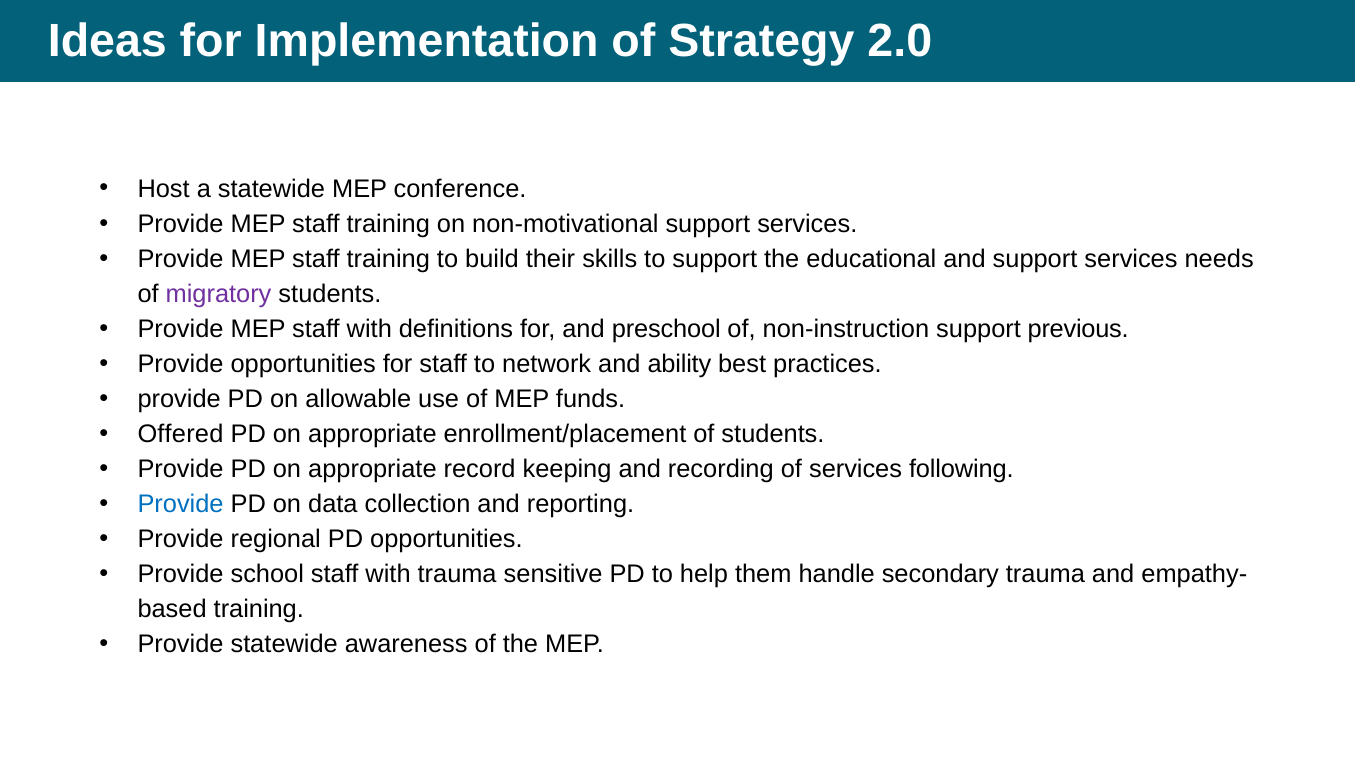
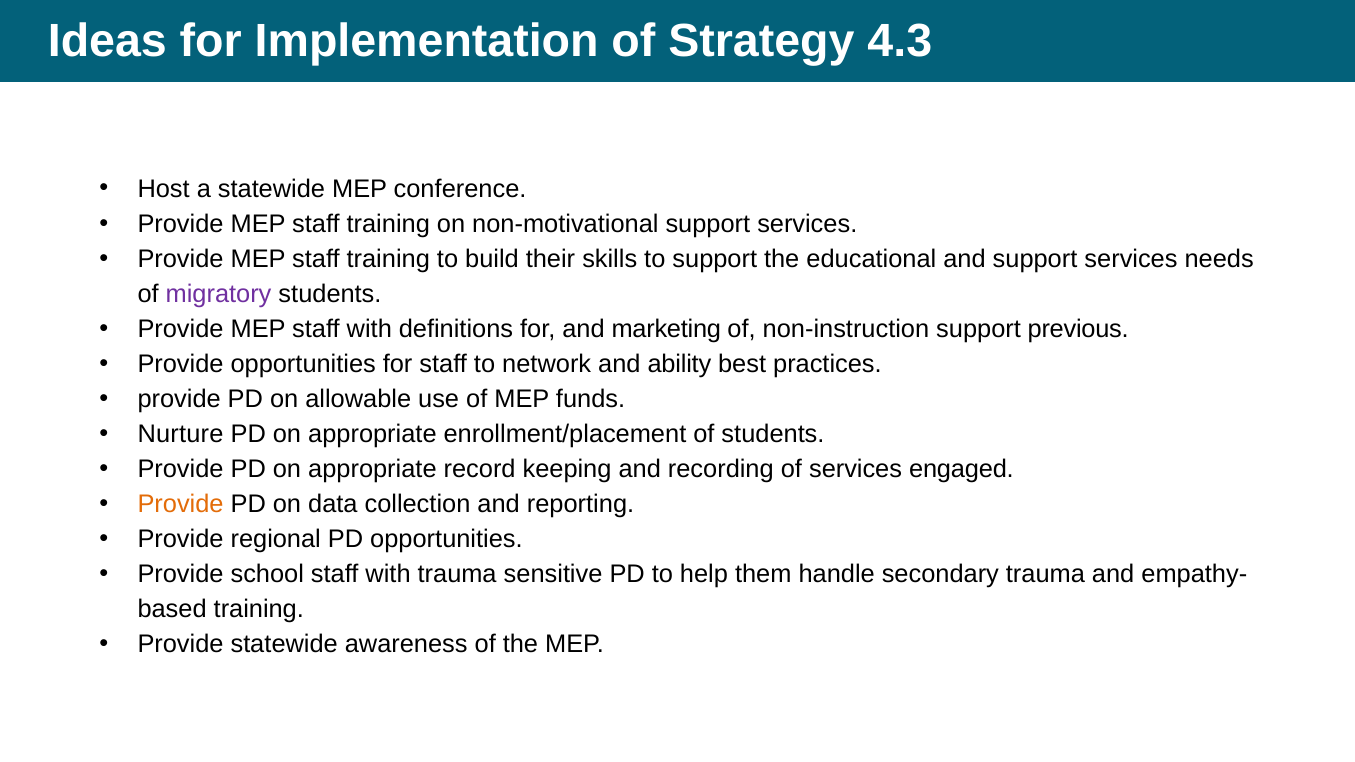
2.0: 2.0 -> 4.3 (900, 41)
preschool: preschool -> marketing (666, 329)
Offered: Offered -> Nurture (180, 434)
following: following -> engaged (961, 469)
Provide colour: blue -> orange (181, 504)
